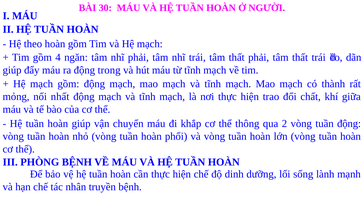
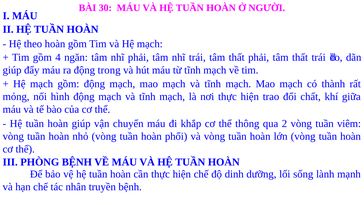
nhất: nhất -> hình (60, 97)
tuần động: động -> viêm (349, 124)
